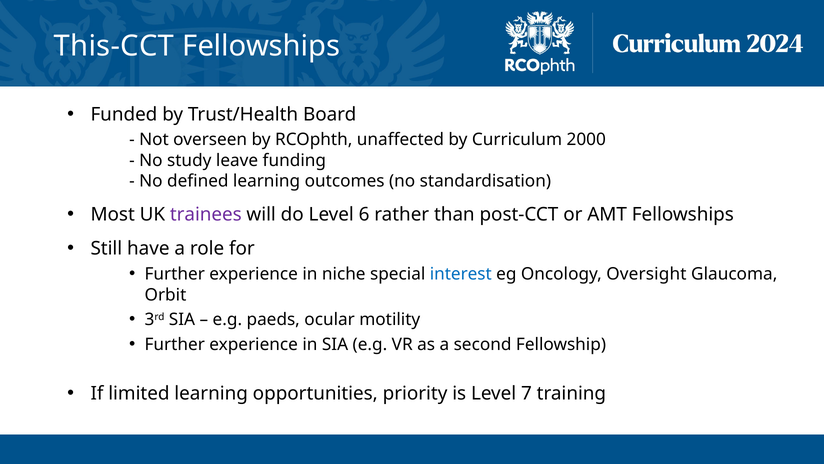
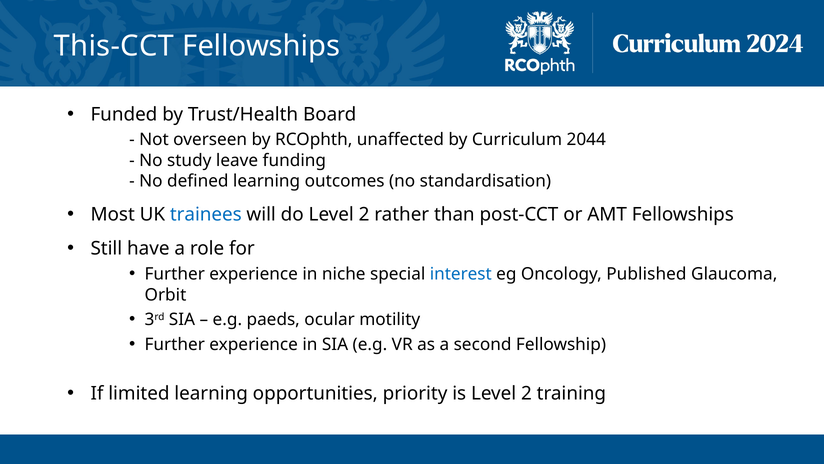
2000: 2000 -> 2044 (586, 139)
trainees colour: purple -> blue (206, 214)
do Level 6: 6 -> 2 (364, 214)
Oversight: Oversight -> Published (646, 274)
is Level 7: 7 -> 2 (526, 393)
